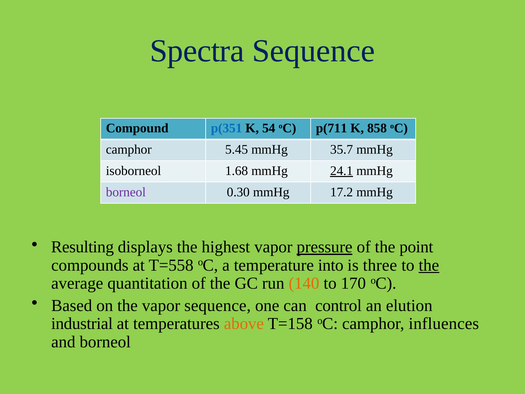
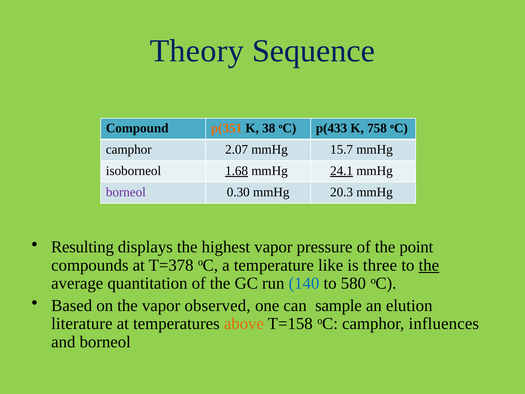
Spectra: Spectra -> Theory (197, 51)
p(351 colour: blue -> orange (227, 128)
54: 54 -> 38 (269, 128)
p(711: p(711 -> p(433 (332, 128)
858: 858 -> 758 (377, 128)
5.45: 5.45 -> 2.07 (237, 149)
35.7: 35.7 -> 15.7 (342, 149)
1.68 underline: none -> present (237, 171)
17.2: 17.2 -> 20.3 (342, 192)
pressure underline: present -> none (325, 247)
T=558: T=558 -> T=378 (171, 265)
into: into -> like (331, 265)
140 colour: orange -> blue (304, 283)
170: 170 -> 580 (353, 283)
vapor sequence: sequence -> observed (218, 305)
control: control -> sample (338, 305)
industrial: industrial -> literature (82, 324)
